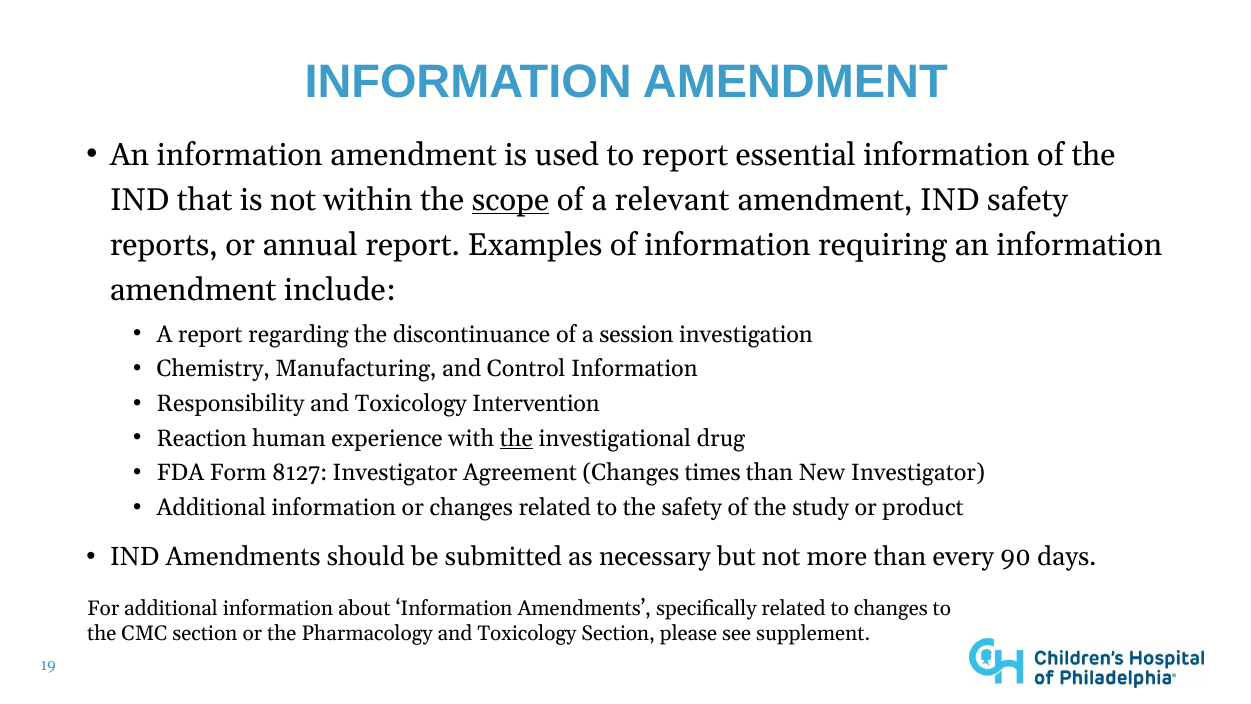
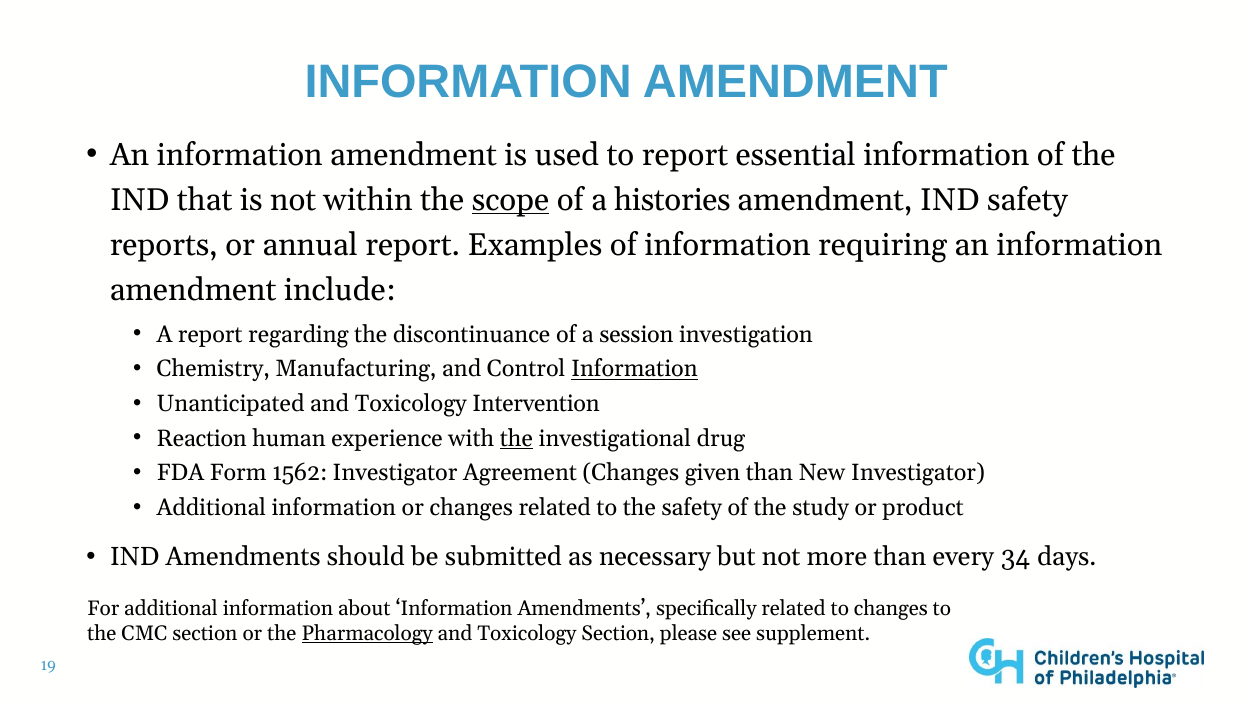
relevant: relevant -> histories (672, 200)
Information underline: none -> present (634, 369)
Responsibility: Responsibility -> Unanticipated (231, 404)
8127: 8127 -> 1562 (300, 473)
times: times -> given (713, 473)
90: 90 -> 34 (1016, 557)
Pharmacology underline: none -> present (367, 633)
